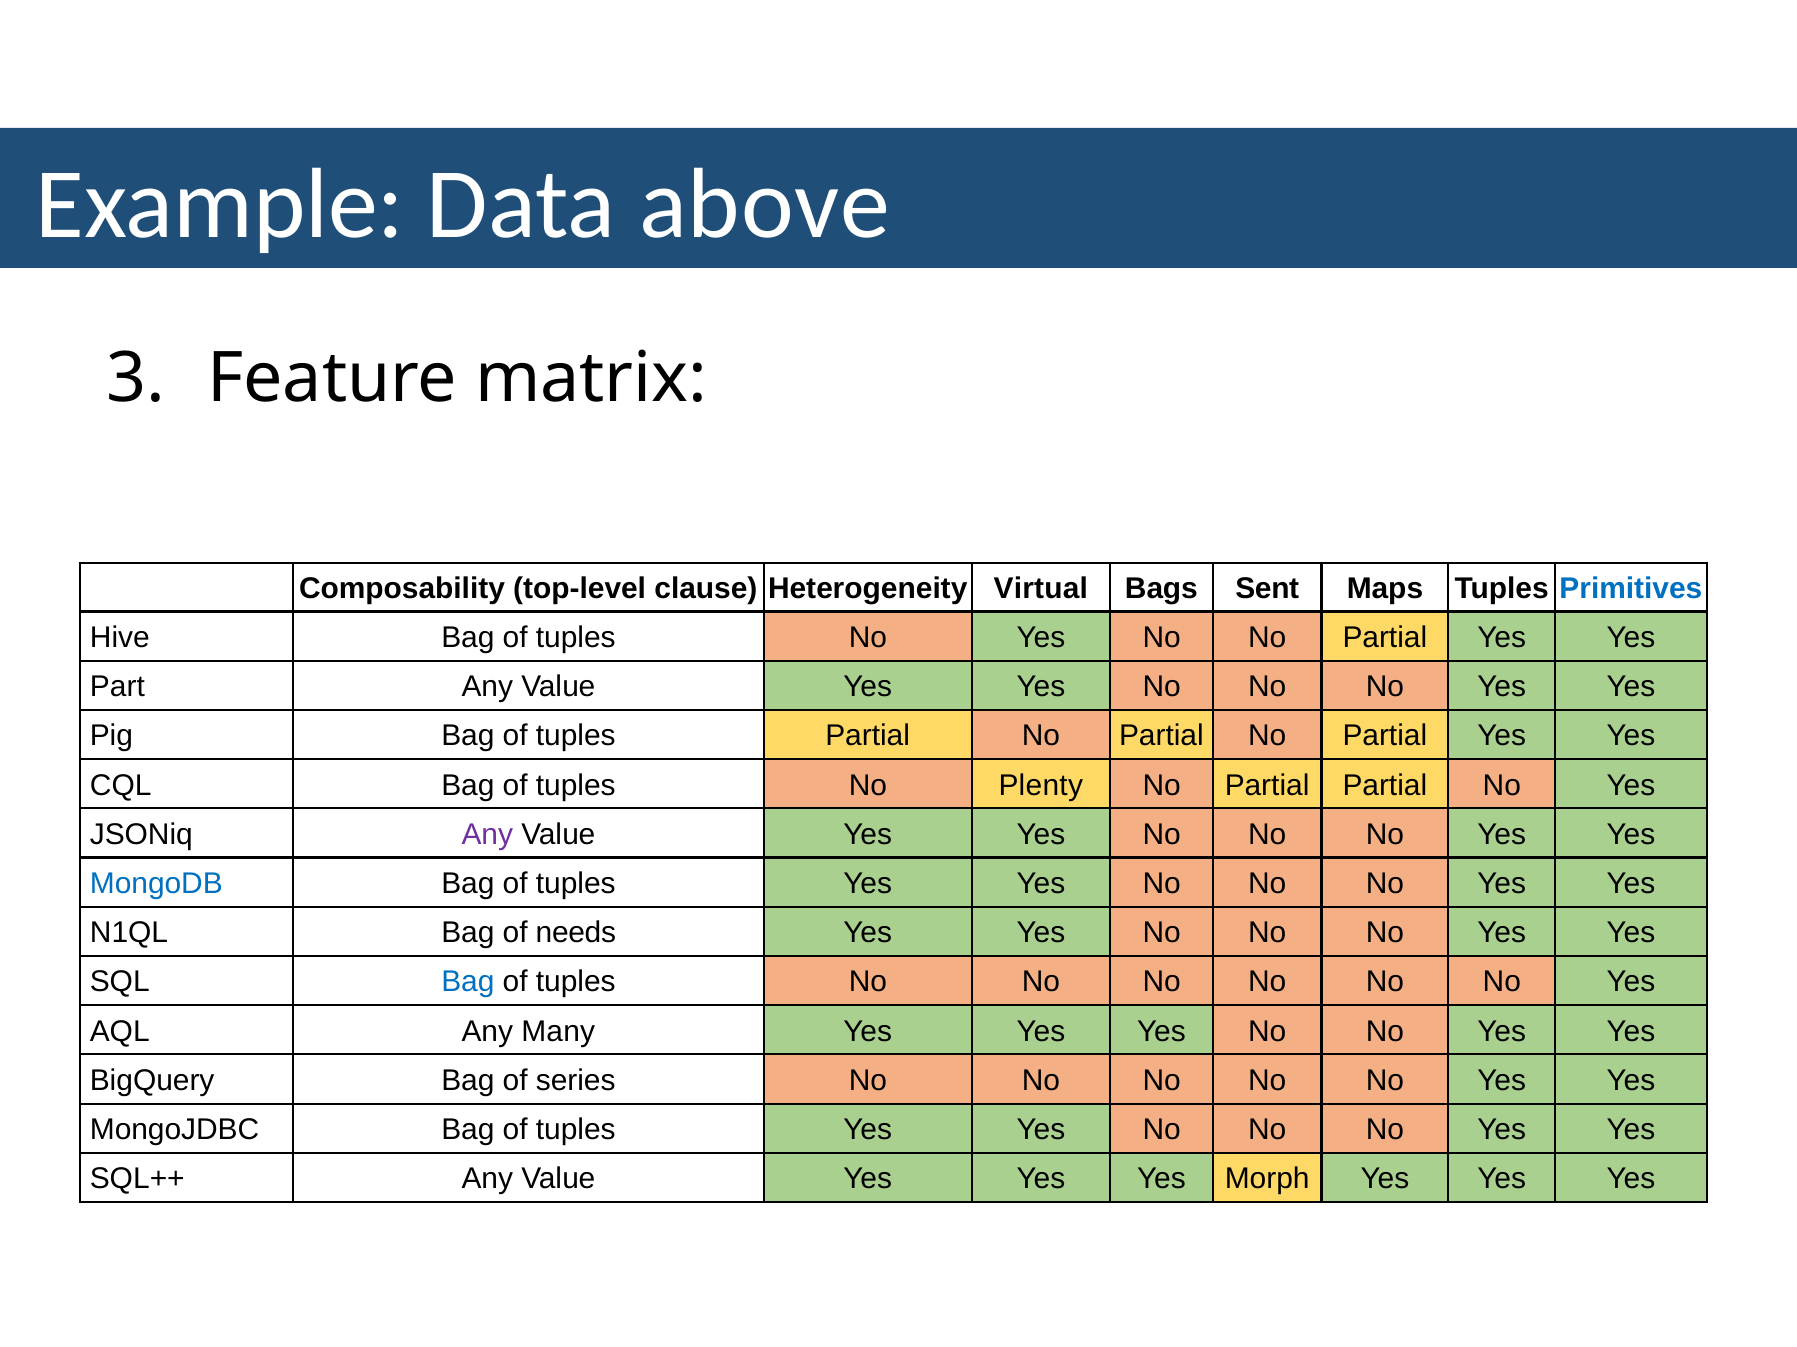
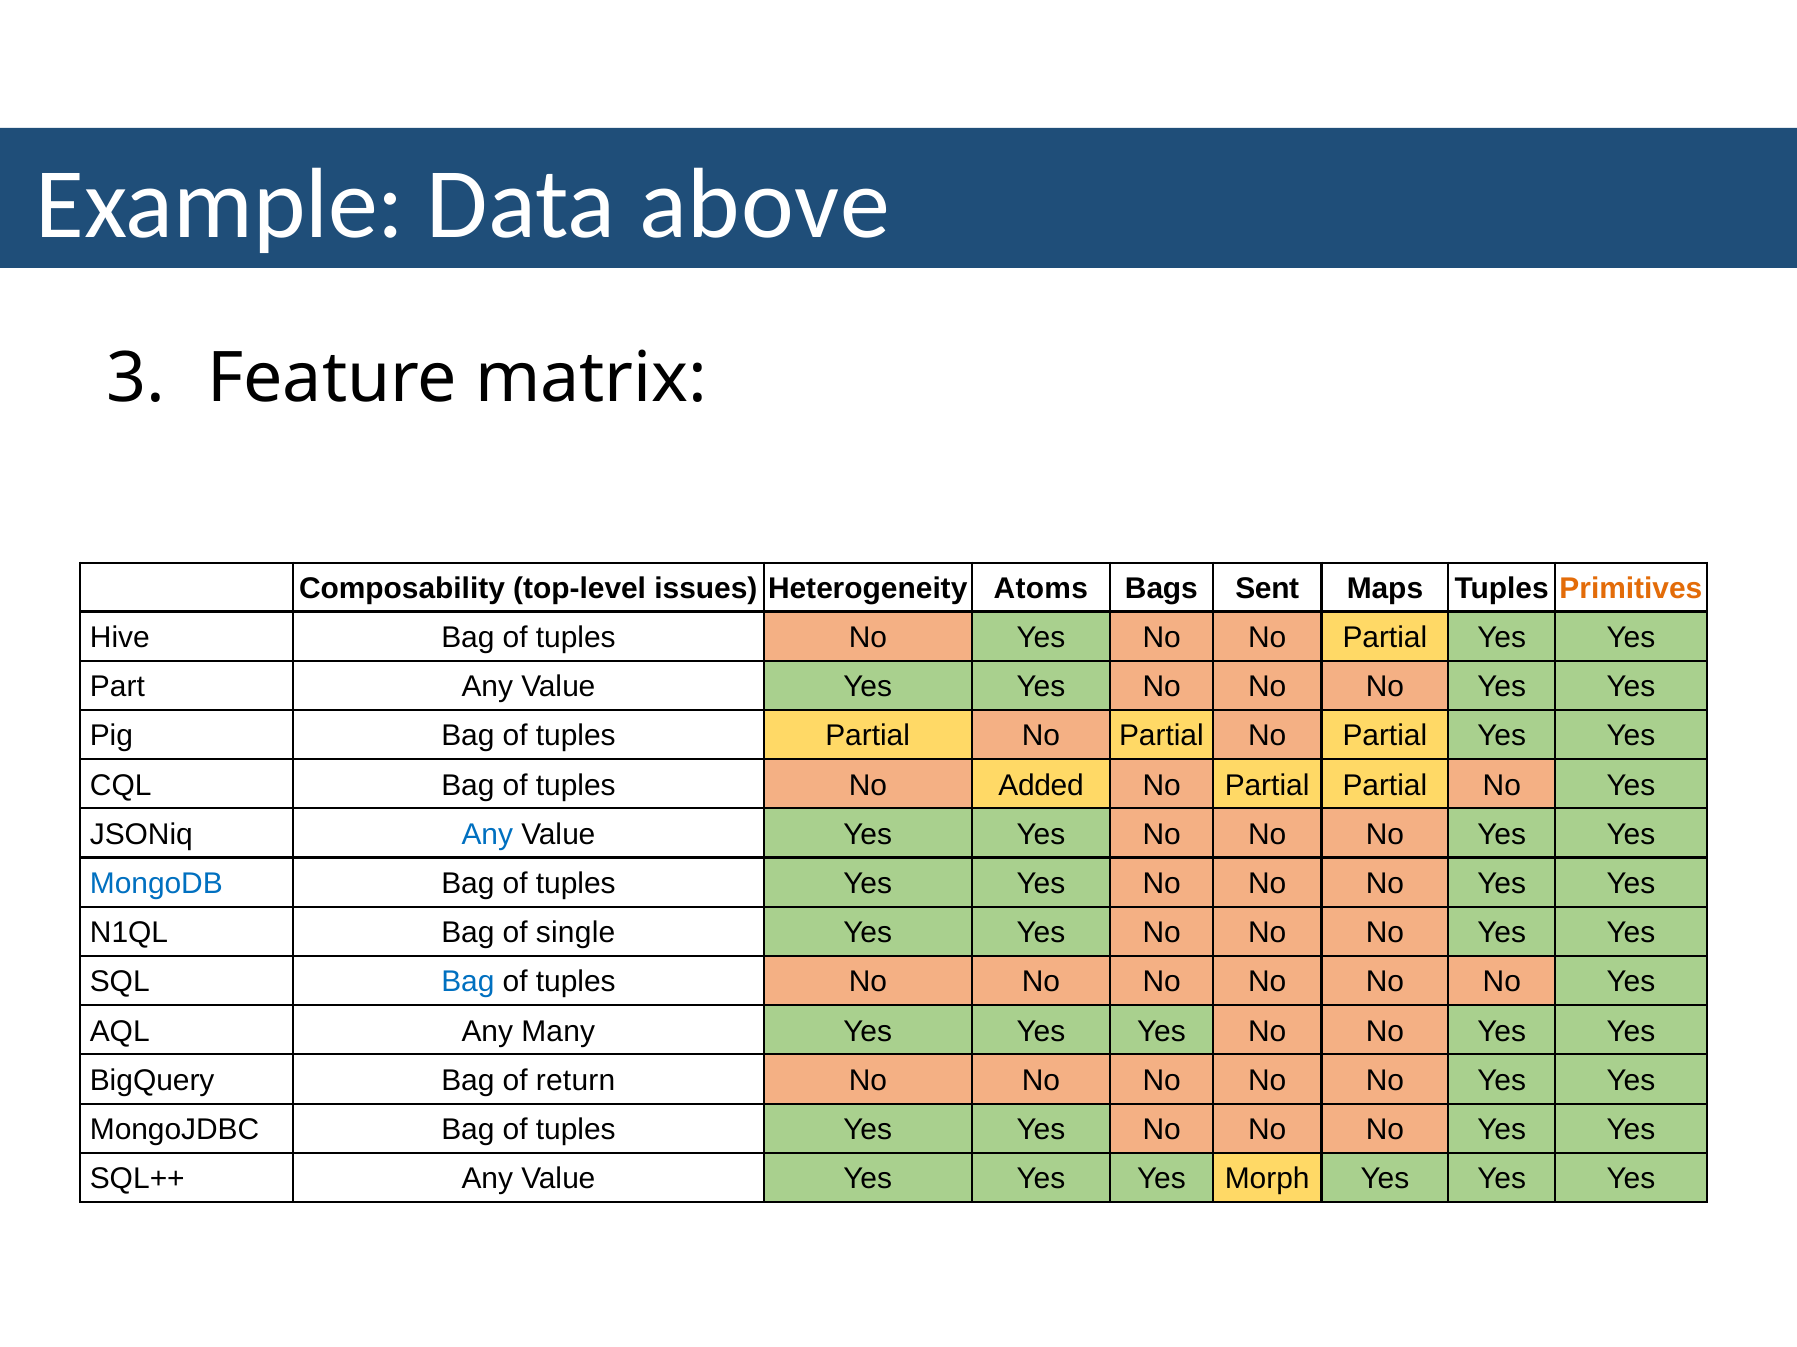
clause: clause -> issues (706, 589)
Virtual: Virtual -> Atoms (1041, 589)
Primitives colour: blue -> orange (1631, 589)
Plenty: Plenty -> Added (1041, 786)
Any colour: purple -> blue (487, 835)
needs: needs -> single (576, 933)
series: series -> return (576, 1081)
